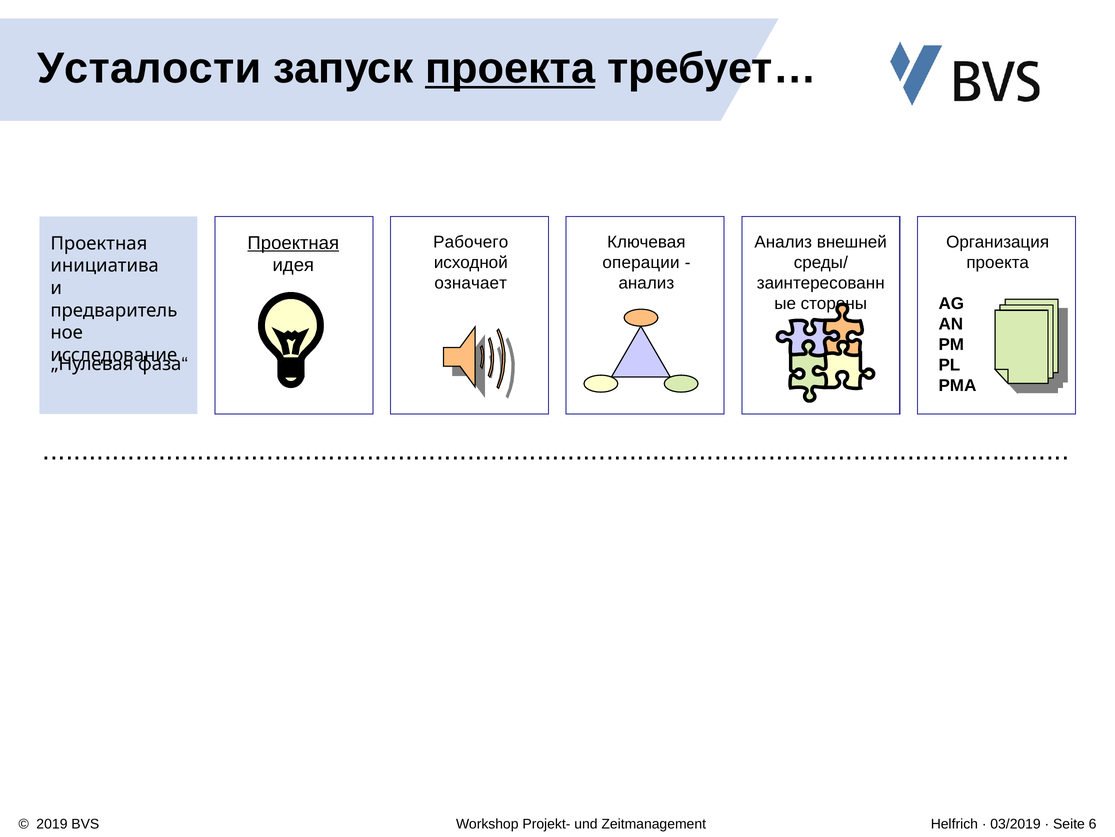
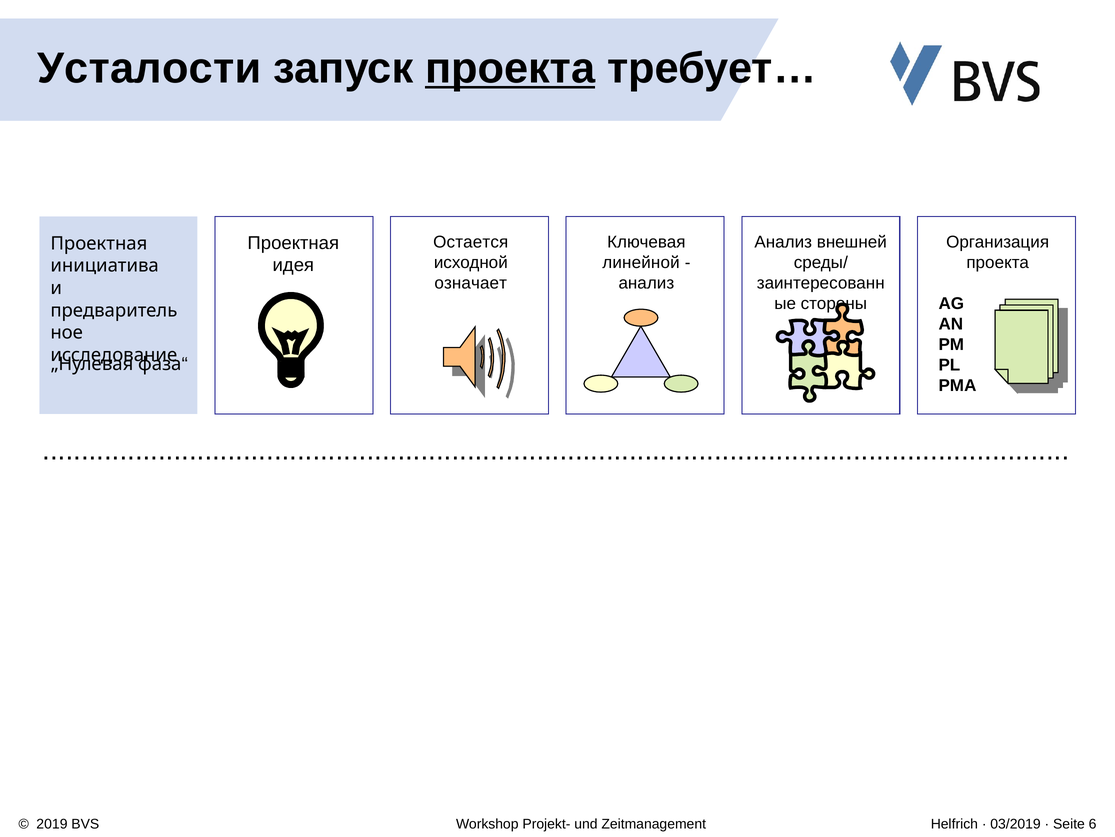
Рабочего: Рабочего -> Остается (471, 242)
Проектная underline: present -> none (293, 243)
операции: операции -> линейной (641, 262)
